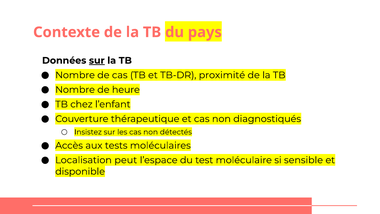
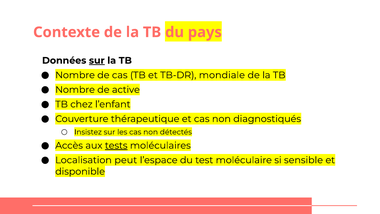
proximité: proximité -> mondiale (222, 75)
heure: heure -> active (126, 90)
tests underline: none -> present (116, 145)
